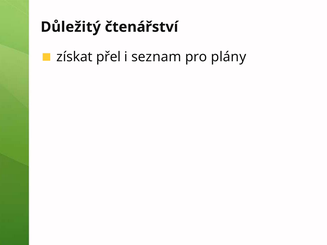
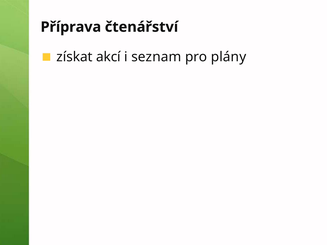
Důležitý: Důležitý -> Příprava (71, 27)
přel: přel -> akcí (108, 57)
